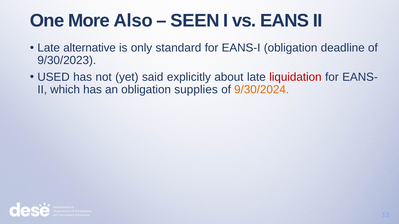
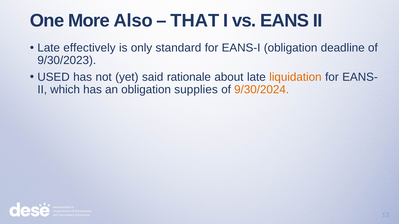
SEEN: SEEN -> THAT (195, 21)
alternative: alternative -> effectively (89, 48)
explicitly: explicitly -> rationale (189, 77)
liquidation colour: red -> orange (295, 77)
